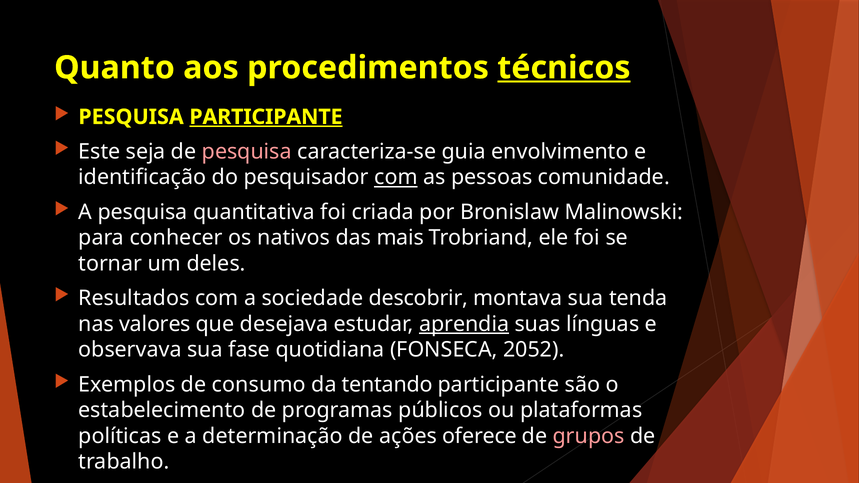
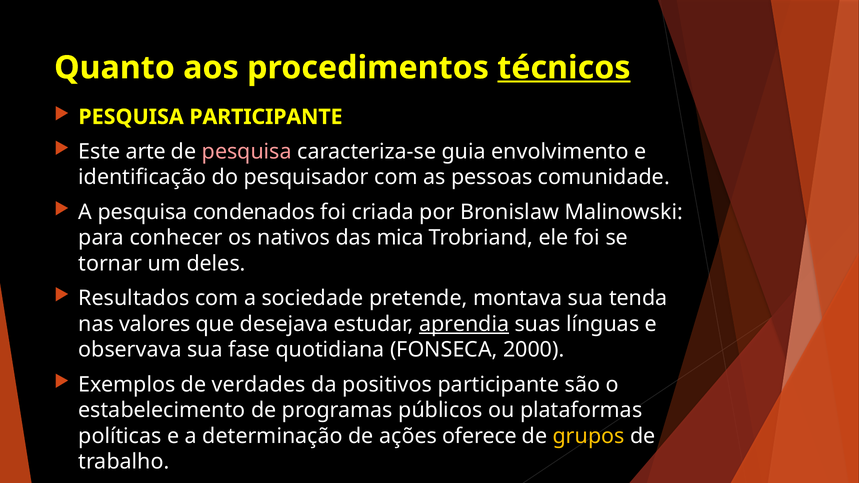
PARTICIPANTE underline: present -> none (266, 117)
seja: seja -> arte (146, 152)
com underline: present -> none (396, 177)
quantitativa: quantitativa -> condenados (254, 212)
mais: mais -> mica (400, 238)
descobrir: descobrir -> pretende (418, 298)
2052: 2052 -> 2000 (534, 350)
consumo: consumo -> verdades (259, 385)
tentando: tentando -> positivos (387, 385)
grupos colour: pink -> yellow (589, 436)
